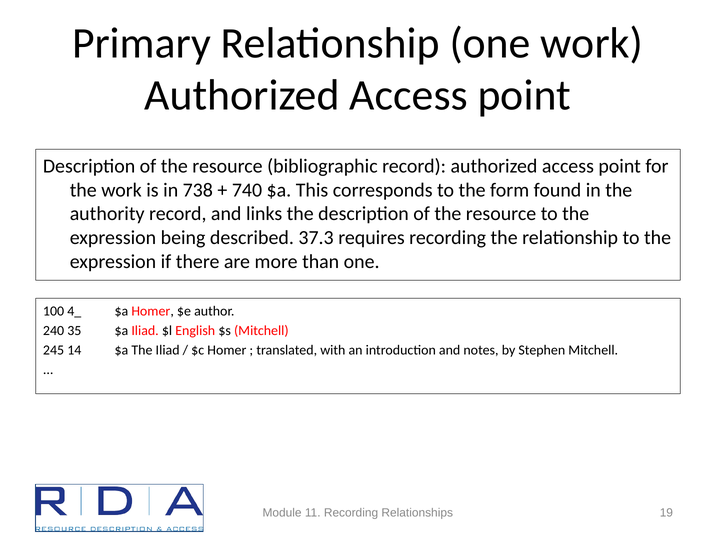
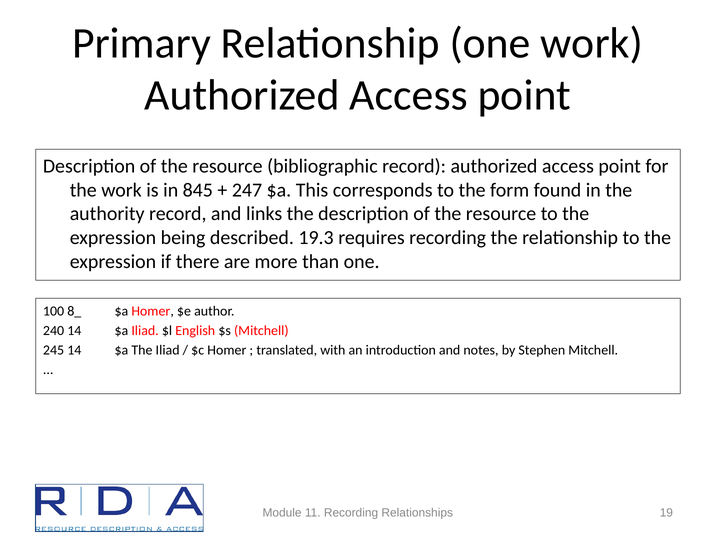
738: 738 -> 845 (198, 190)
740: 740 -> 247 (247, 190)
37.3: 37.3 -> 19.3 (316, 238)
4_: 4_ -> 8_ (74, 311)
240 35: 35 -> 14 (74, 331)
